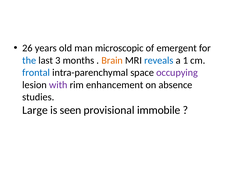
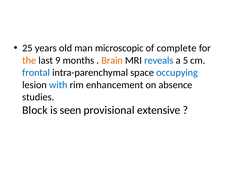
26: 26 -> 25 (27, 48)
emergent: emergent -> complete (177, 48)
the colour: blue -> orange (29, 60)
3: 3 -> 9 (58, 60)
1: 1 -> 5 (185, 60)
occupying colour: purple -> blue (177, 72)
with colour: purple -> blue (58, 85)
Large: Large -> Block (35, 110)
immobile: immobile -> extensive (159, 110)
